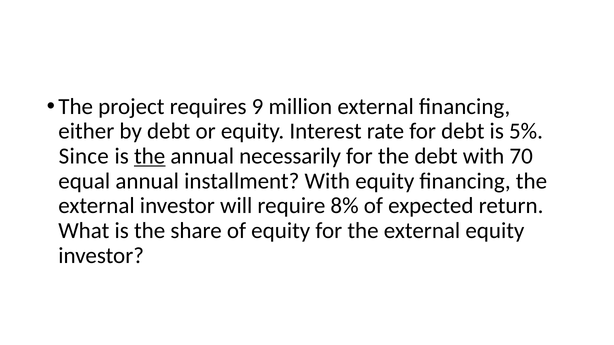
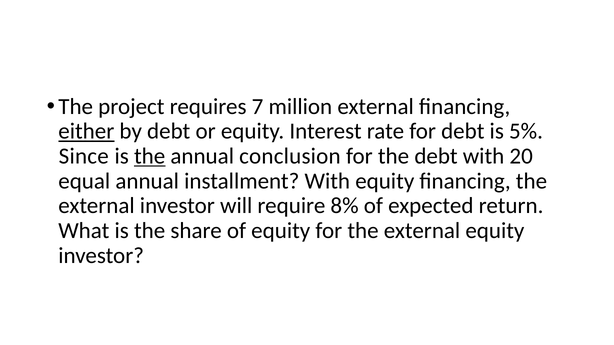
9: 9 -> 7 (258, 107)
either underline: none -> present (86, 131)
necessarily: necessarily -> conclusion (290, 156)
70: 70 -> 20 (521, 156)
